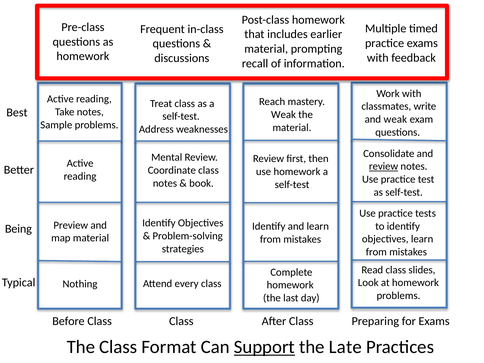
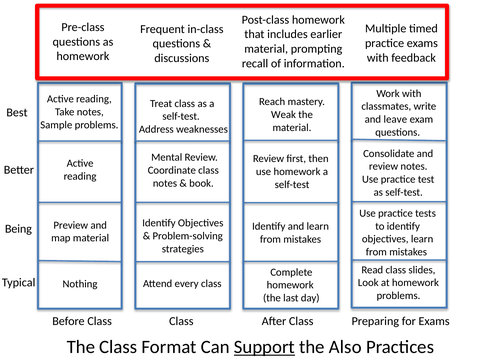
and weak: weak -> leave (395, 119)
review underline: present -> none (384, 166)
Late: Late -> Also (345, 347)
